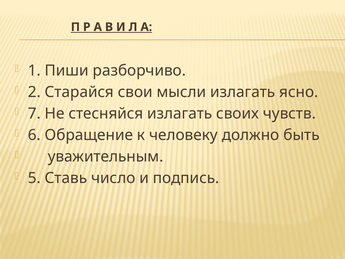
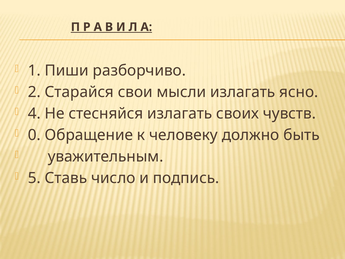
7: 7 -> 4 (34, 114)
6: 6 -> 0 (34, 135)
